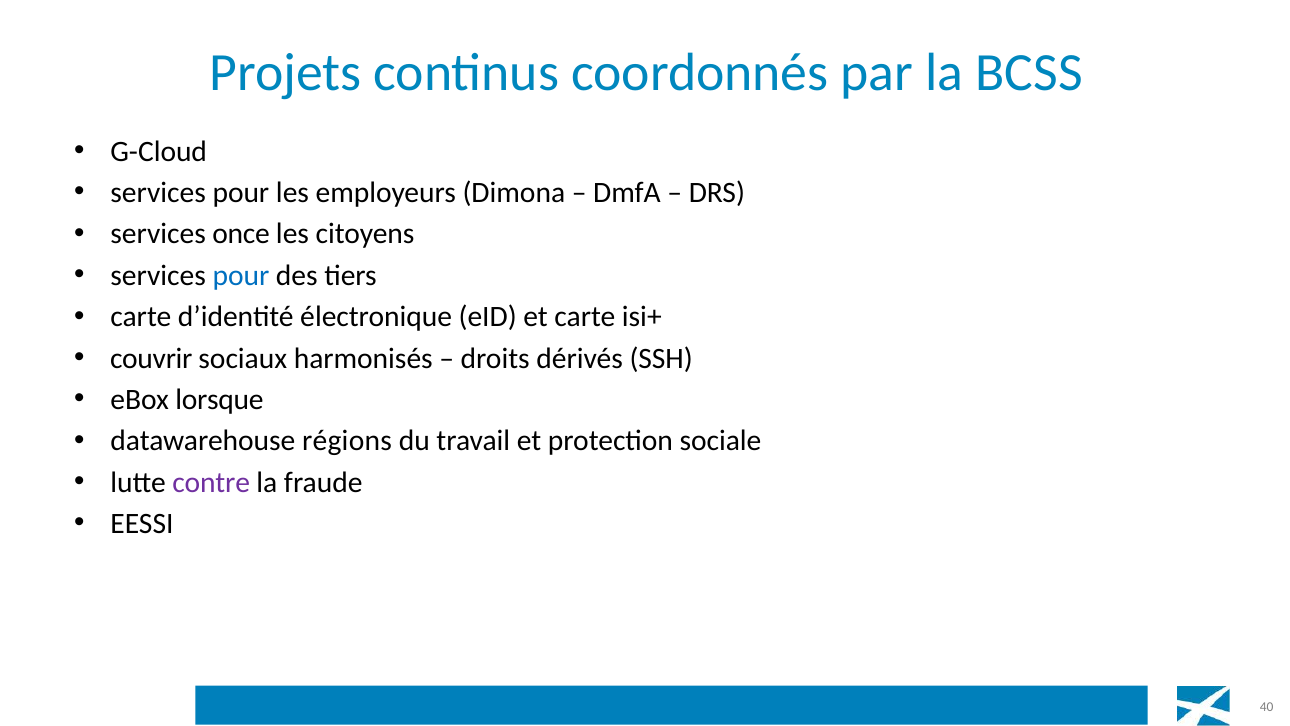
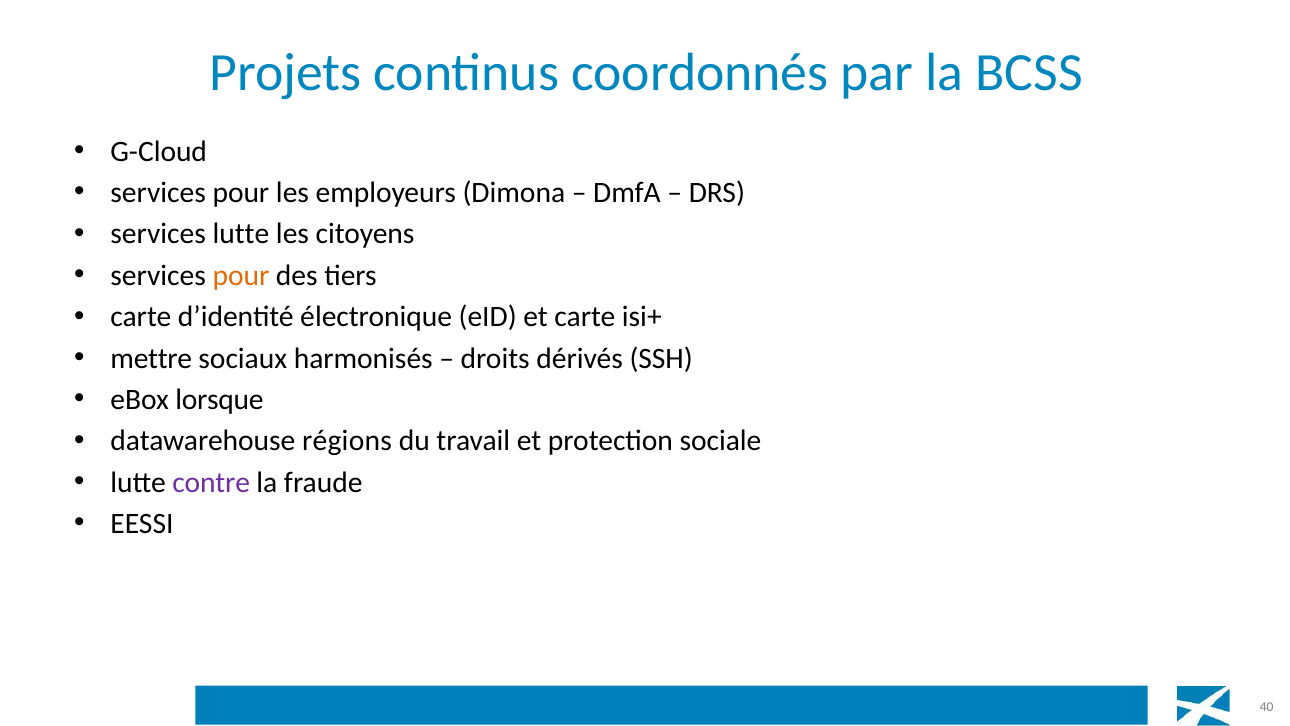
services once: once -> lutte (241, 234)
pour colour: blue -> orange (241, 275)
couvrir: couvrir -> mettre (151, 358)
